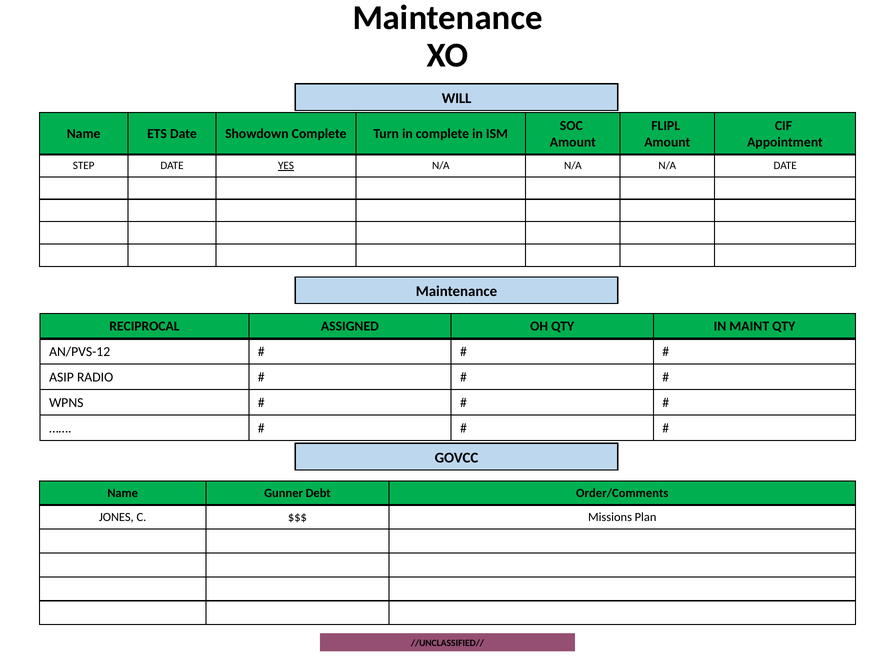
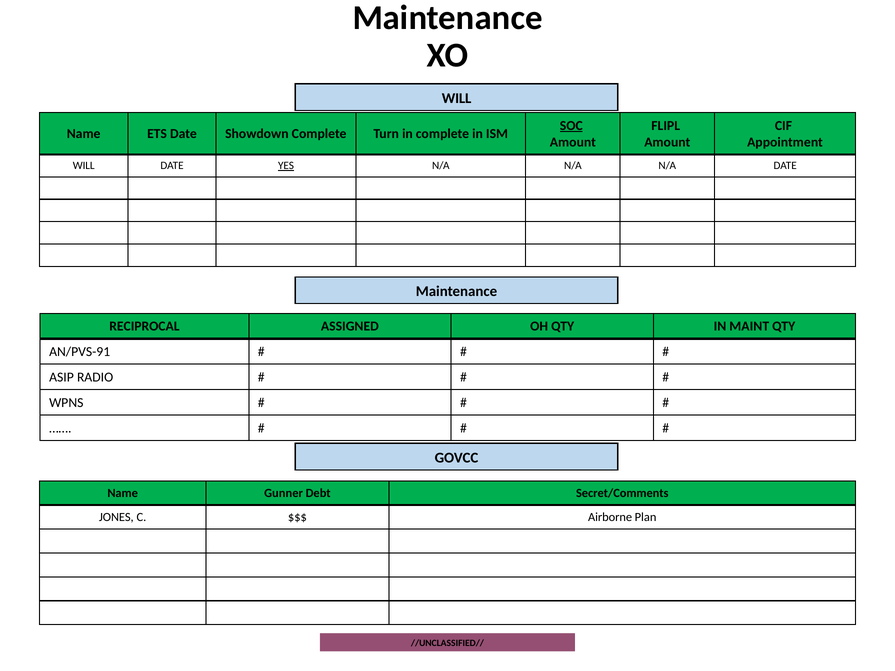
SOC underline: none -> present (571, 126)
STEP: STEP -> WILL (84, 166)
AN/PVS-12: AN/PVS-12 -> AN/PVS-91 (80, 352)
Order/Comments: Order/Comments -> Secret/Comments (622, 493)
Missions: Missions -> Airborne (610, 517)
